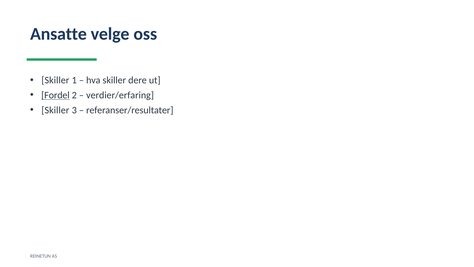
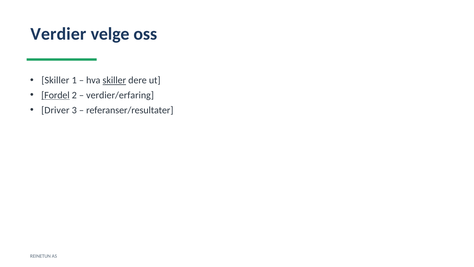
Ansatte: Ansatte -> Verdier (58, 34)
skiller underline: none -> present (114, 80)
Skiller: Skiller -> Driver (55, 110)
